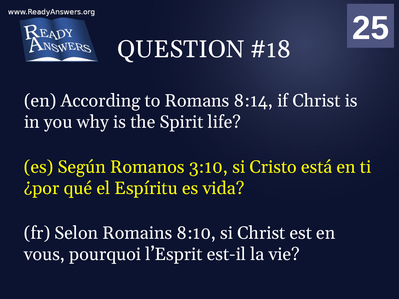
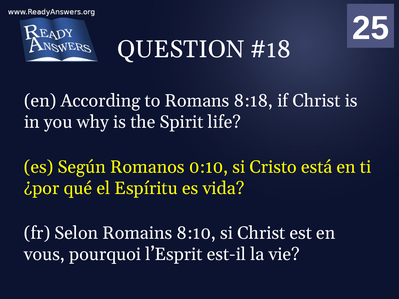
8:14: 8:14 -> 8:18 (253, 101)
3:10: 3:10 -> 0:10 (209, 167)
